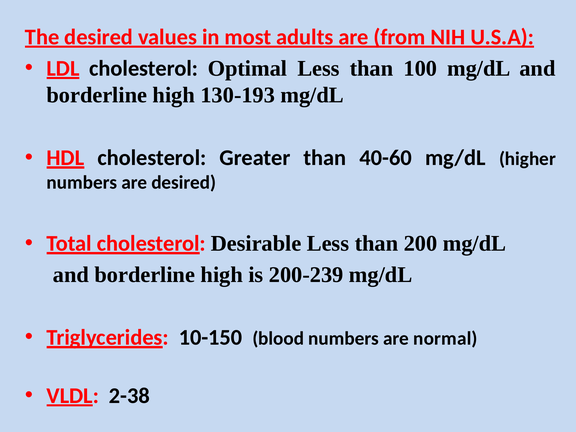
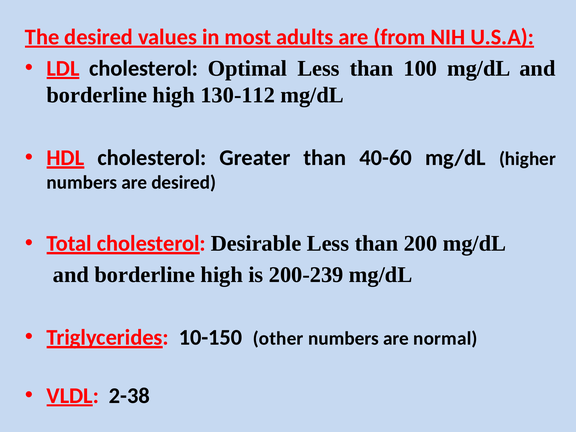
130-193: 130-193 -> 130-112 (238, 95)
blood: blood -> other (278, 339)
